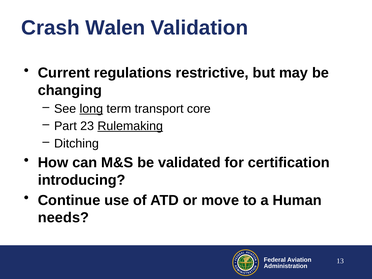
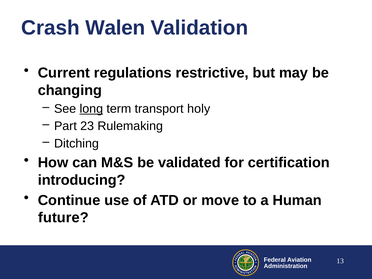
core: core -> holy (199, 109)
Rulemaking underline: present -> none (130, 126)
needs: needs -> future (63, 218)
